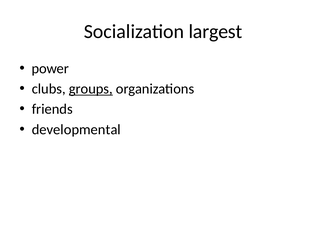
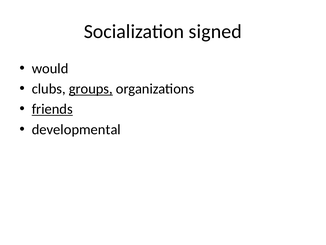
largest: largest -> signed (215, 32)
power: power -> would (50, 68)
friends underline: none -> present (52, 109)
